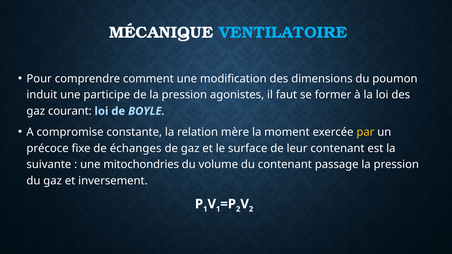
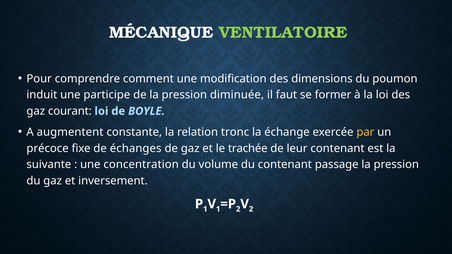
VENTILATOIRE colour: light blue -> light green (283, 32)
agonistes: agonistes -> diminuée (237, 95)
compromise: compromise -> augmentent (70, 132)
mère: mère -> tronc (235, 132)
moment: moment -> échange (287, 132)
surface: surface -> trachée (248, 148)
mitochondries: mitochondries -> concentration (141, 165)
